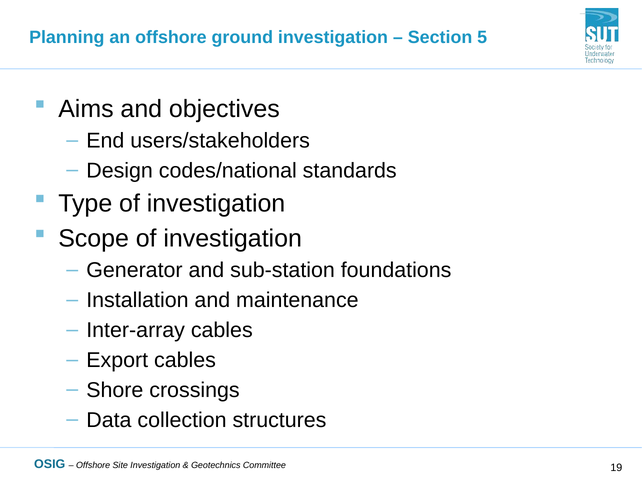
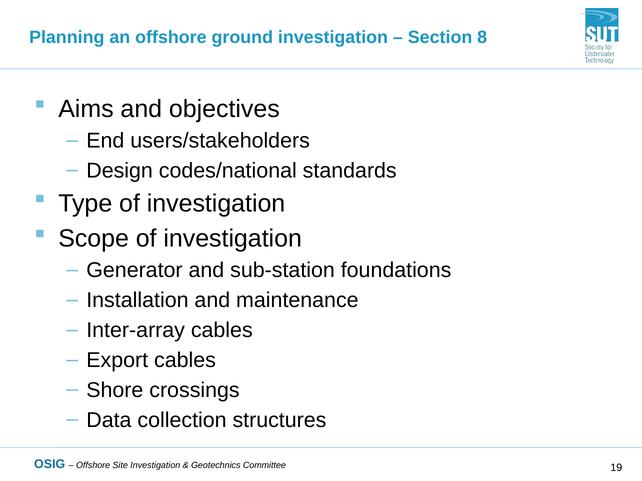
5: 5 -> 8 (482, 37)
